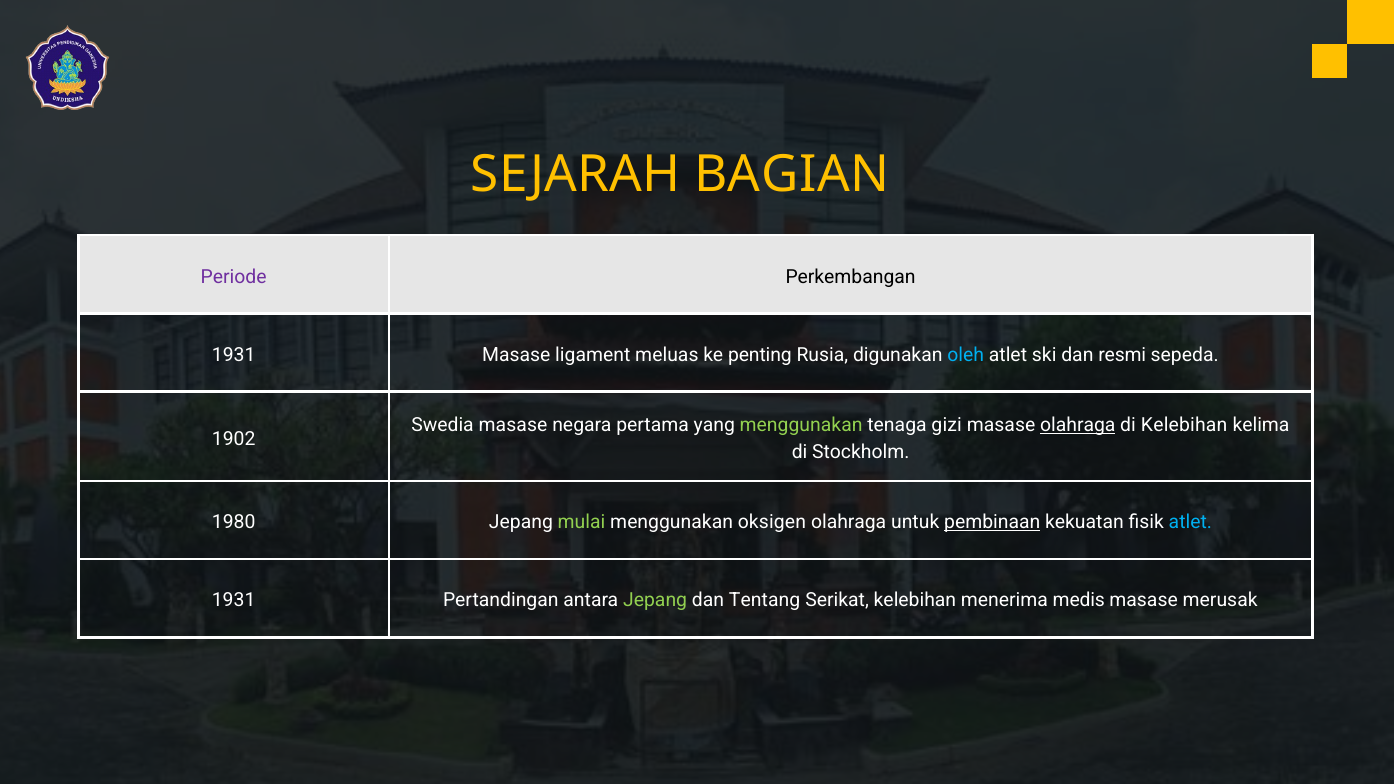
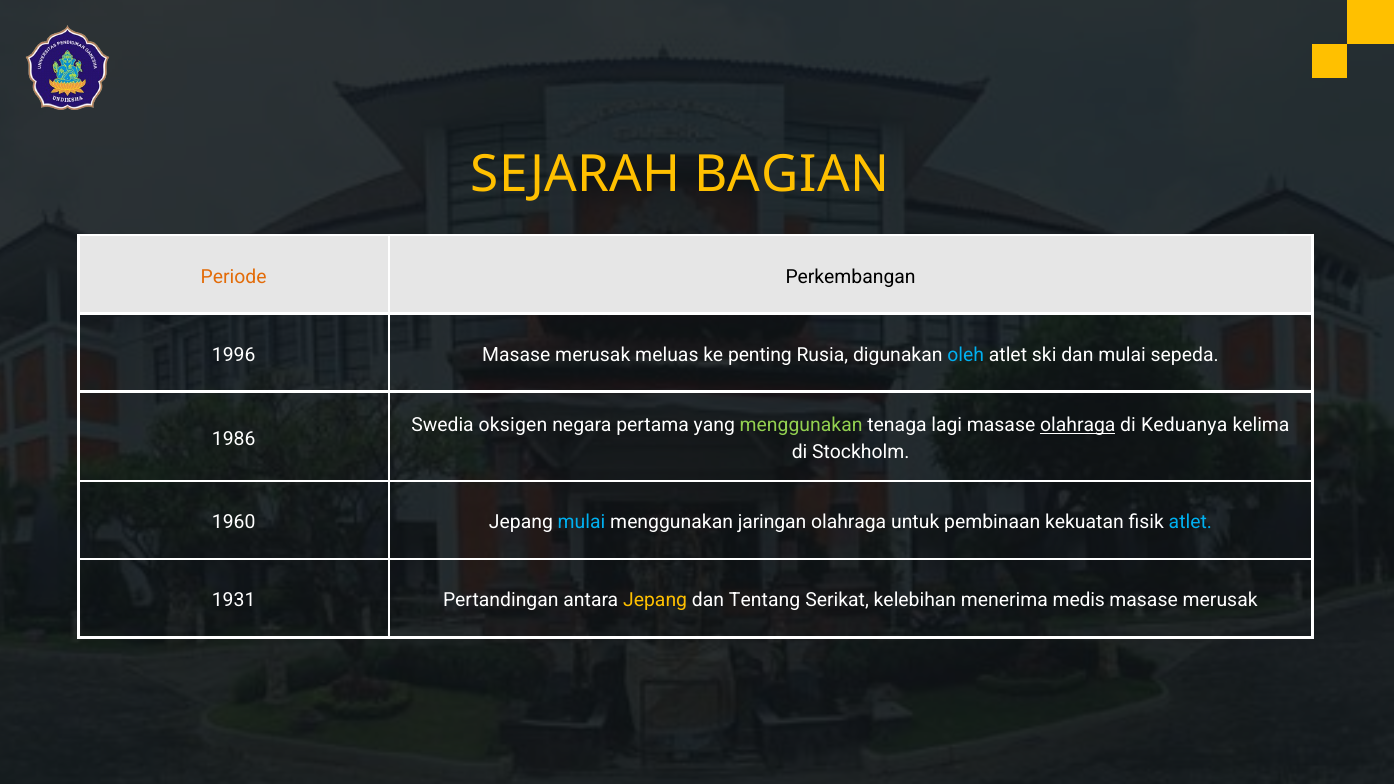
Periode colour: purple -> orange (234, 277)
1931: 1931 -> 1996 (234, 355)
ligament: ligament -> merusak (593, 355)
dan resmi: resmi -> mulai (1122, 355)
Swedia masase: masase -> oksigen (513, 425)
gizi: gizi -> lagi (947, 425)
di Kelebihan: Kelebihan -> Keduanya (1184, 425)
1902: 1902 -> 1986 (234, 439)
1980: 1980 -> 1960 (234, 522)
mulai colour: light green -> light blue (582, 522)
oksigen: oksigen -> jaringan (772, 522)
pembinaan underline: present -> none (992, 522)
Jepang colour: light green -> yellow (655, 601)
